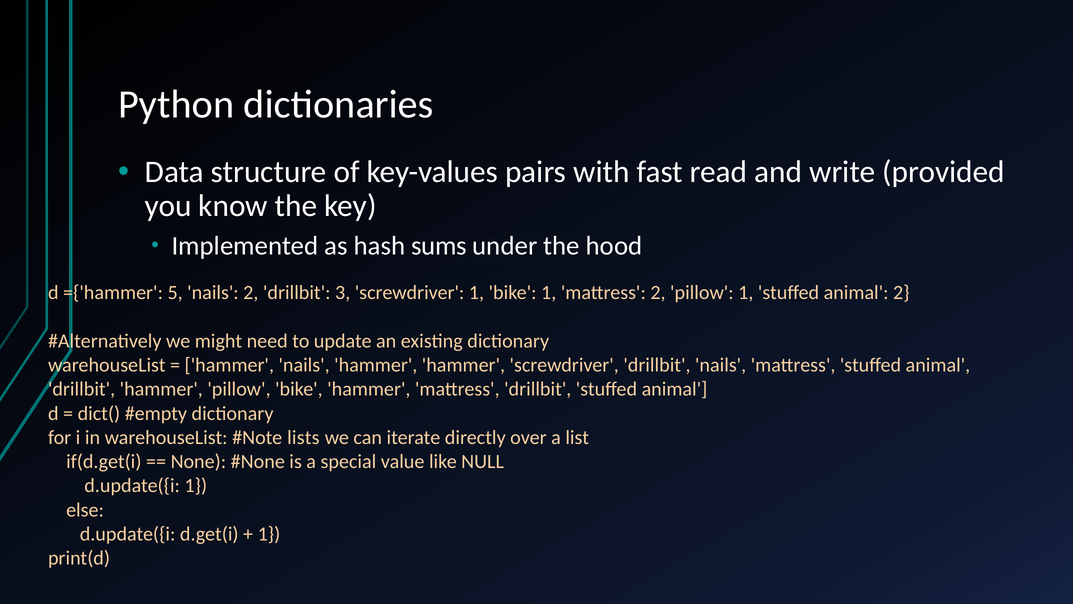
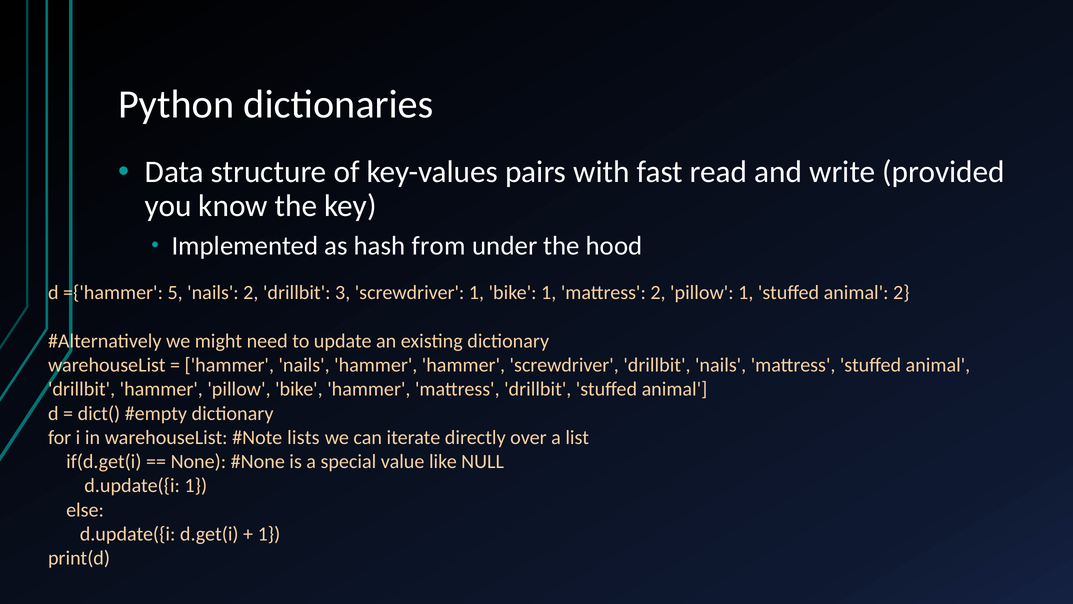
sums: sums -> from (439, 246)
